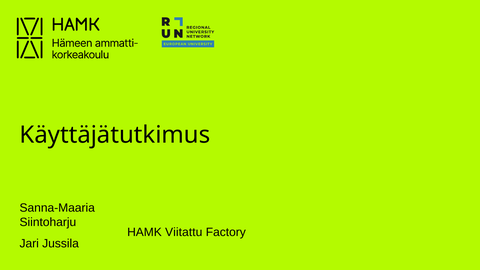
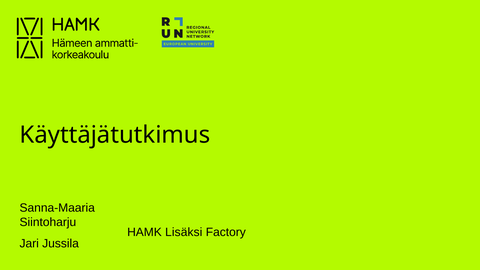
Viitattu: Viitattu -> Lisäksi (184, 232)
